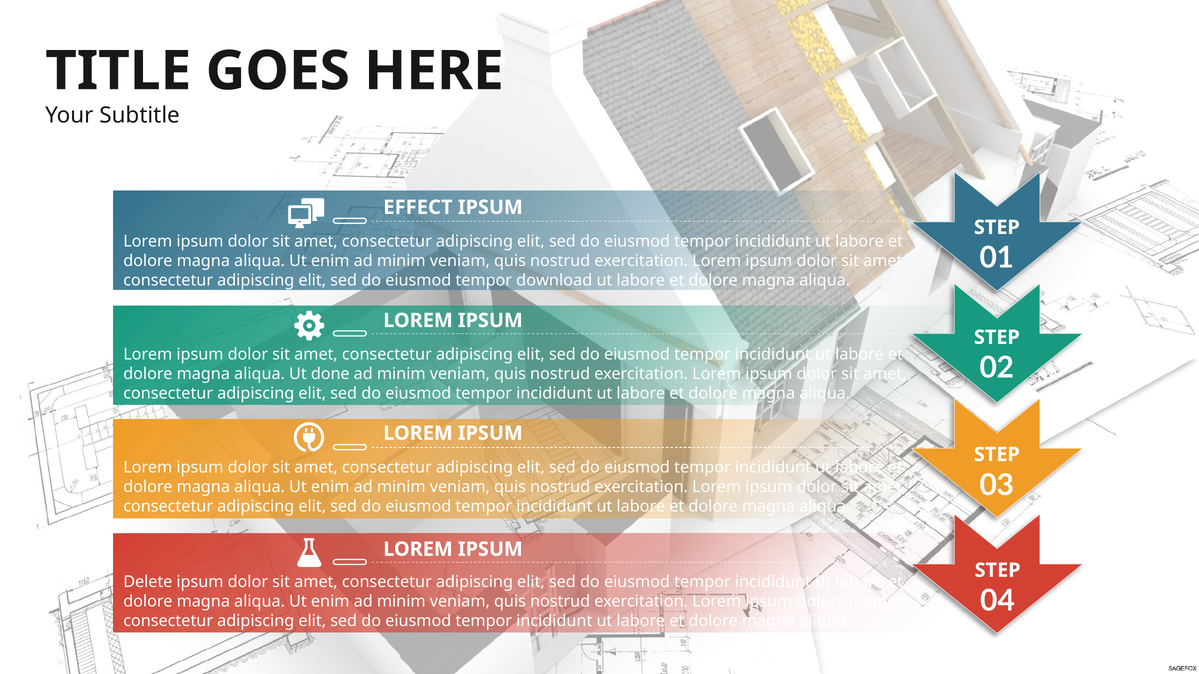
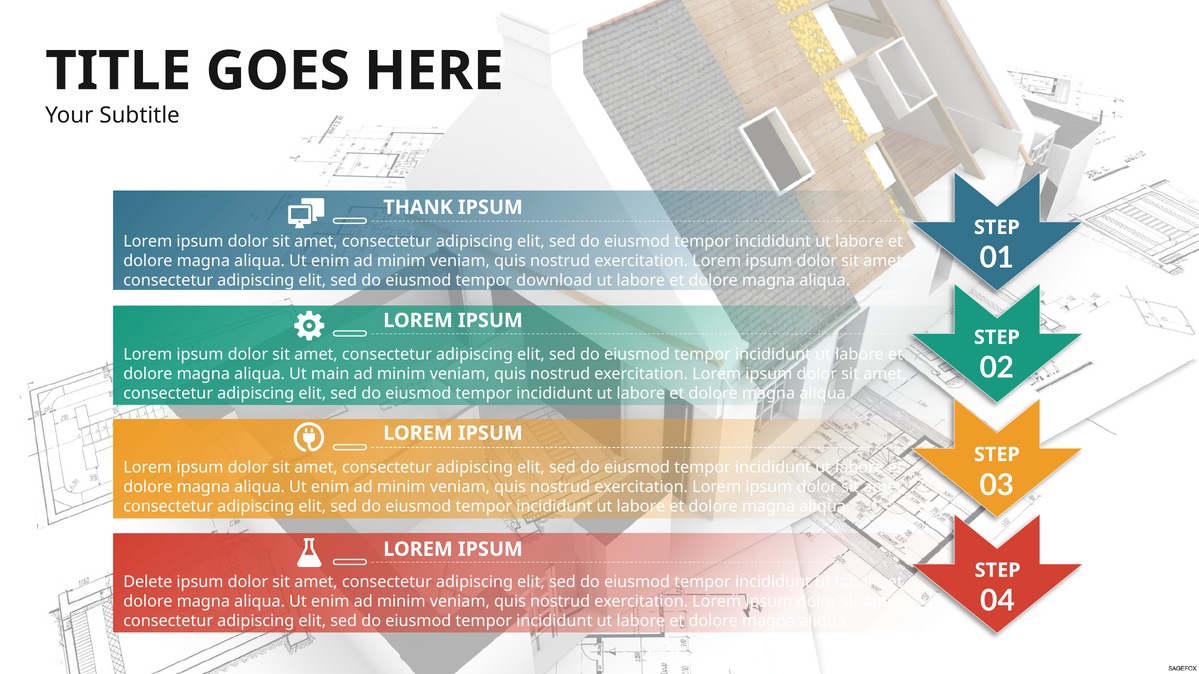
EFFECT: EFFECT -> THANK (418, 207)
done: done -> main (330, 374)
